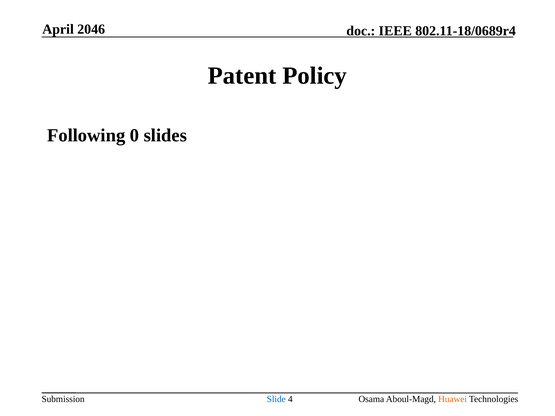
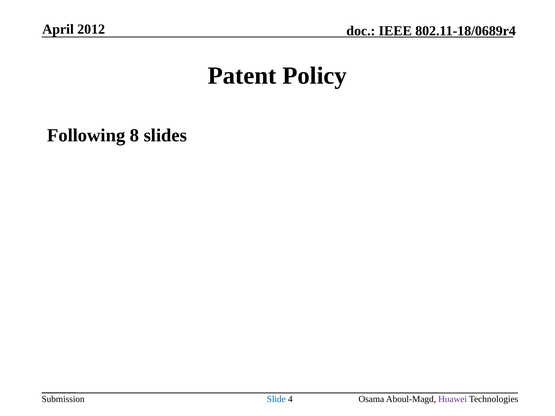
2046: 2046 -> 2012 (91, 29)
0: 0 -> 8 (135, 135)
Huawei colour: orange -> purple (453, 399)
